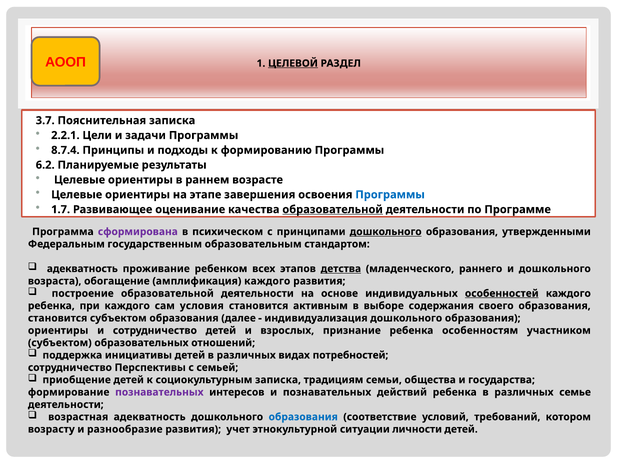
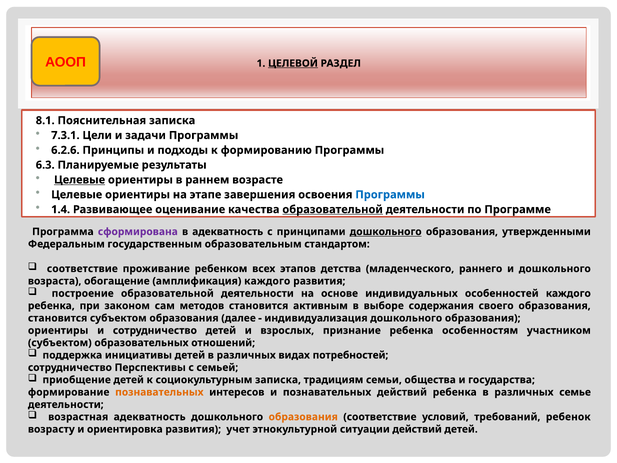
3.7: 3.7 -> 8.1 (45, 120)
2.2.1: 2.2.1 -> 7.3.1 (65, 135)
8.7.4: 8.7.4 -> 6.2.6 (65, 150)
6.2: 6.2 -> 6.3 (45, 165)
Целевые underline: none -> present (80, 180)
1.7: 1.7 -> 1.4 (61, 209)
в психическом: психическом -> адекватность (228, 232)
адекватность: адекватность -> соответствие (82, 269)
детства underline: present -> none (341, 269)
особенностей underline: present -> none (502, 293)
при каждого: каждого -> законом (127, 306)
условия: условия -> методов (202, 306)
познавательных colour: purple -> orange (159, 392)
образования colour: blue -> orange (303, 417)
котором: котором -> ребенок (568, 417)
разнообразие: разнообразие -> ориентировка (125, 429)
ситуации личности: личности -> действий (417, 429)
